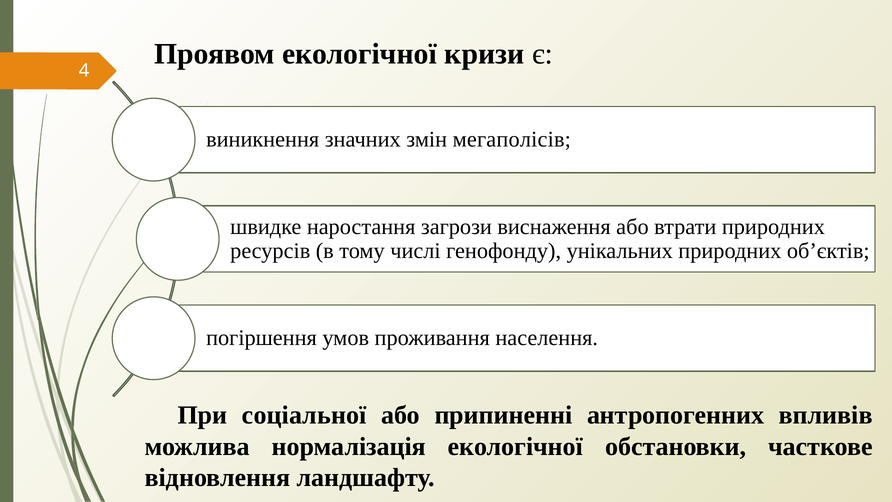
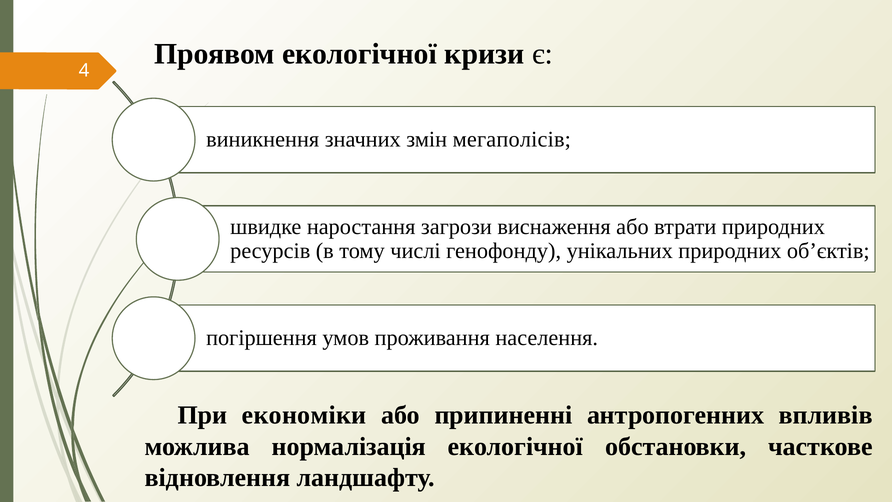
соціальної: соціальної -> економіки (304, 415)
